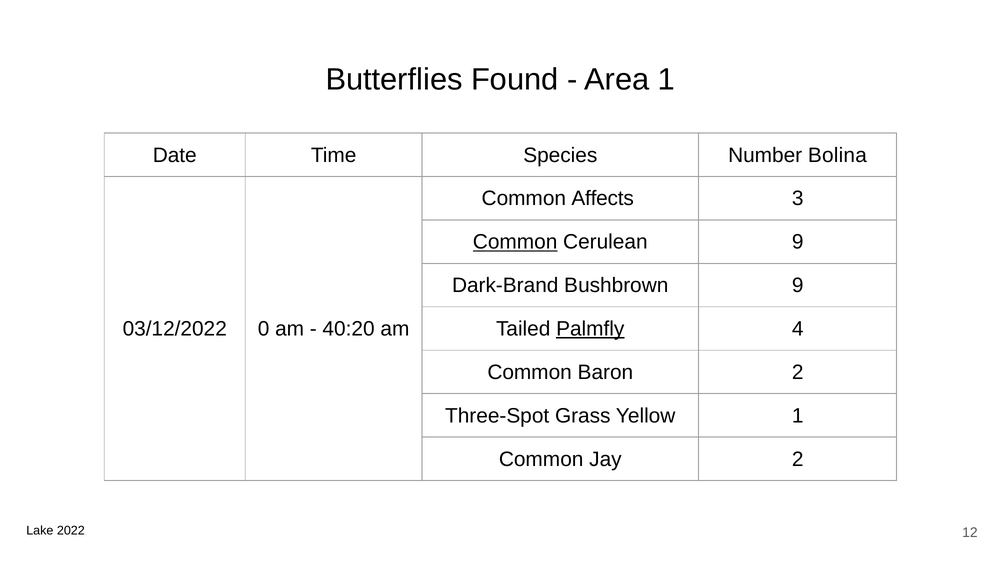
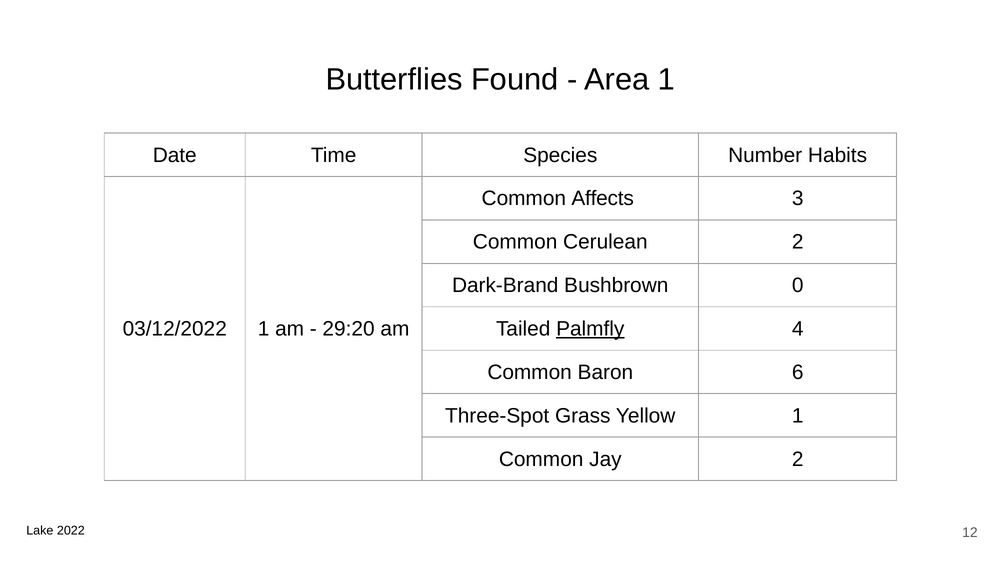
Bolina: Bolina -> Habits (838, 155)
Common underline: present -> none (515, 242)
Cerulean 9: 9 -> 2 (798, 242)
Bushbrown 9: 9 -> 0 (798, 285)
03/12/2022 0: 0 -> 1 (264, 329)
40:20: 40:20 -> 29:20 (349, 329)
Baron 2: 2 -> 6 (798, 372)
